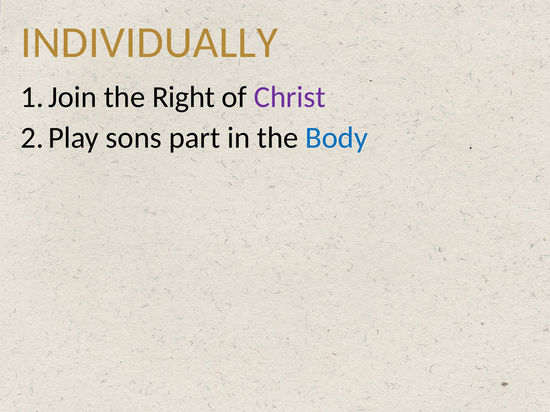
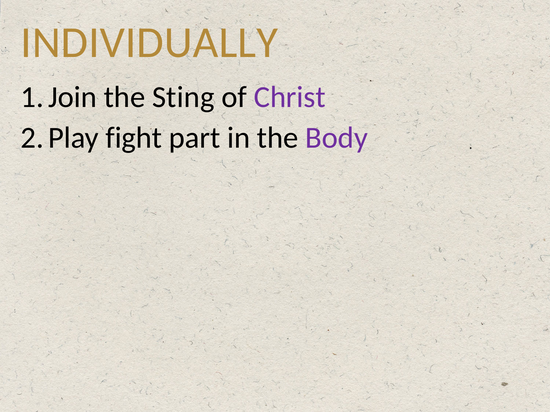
Right: Right -> Sting (183, 97)
sons: sons -> fight (134, 138)
Body colour: blue -> purple (337, 138)
